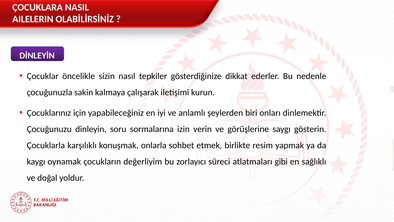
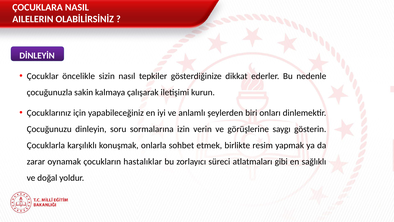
kaygı: kaygı -> zarar (36, 161)
değerliyim: değerliyim -> hastalıklar (143, 161)
